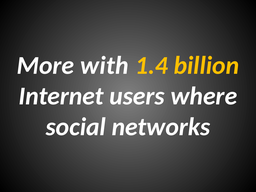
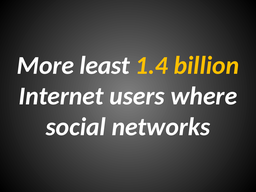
with: with -> least (105, 65)
